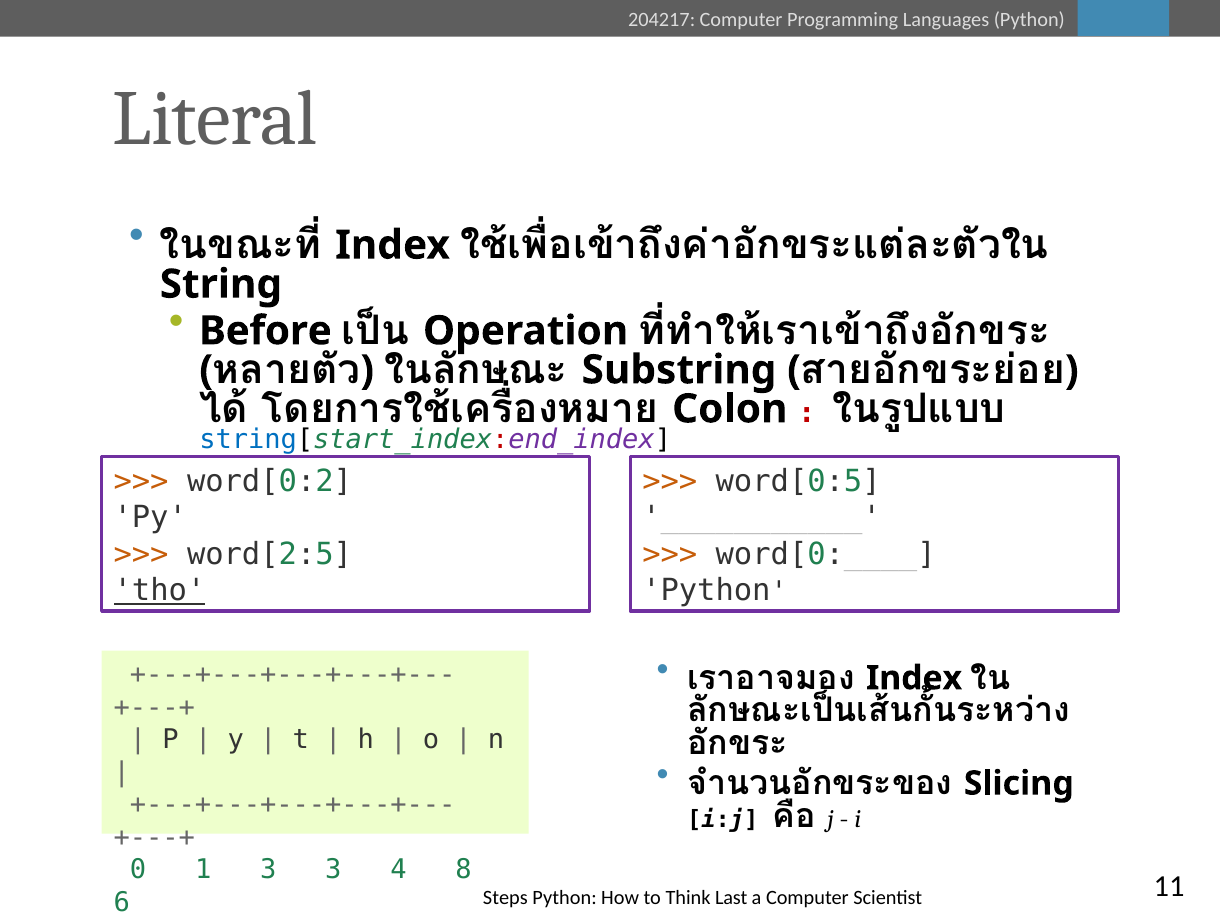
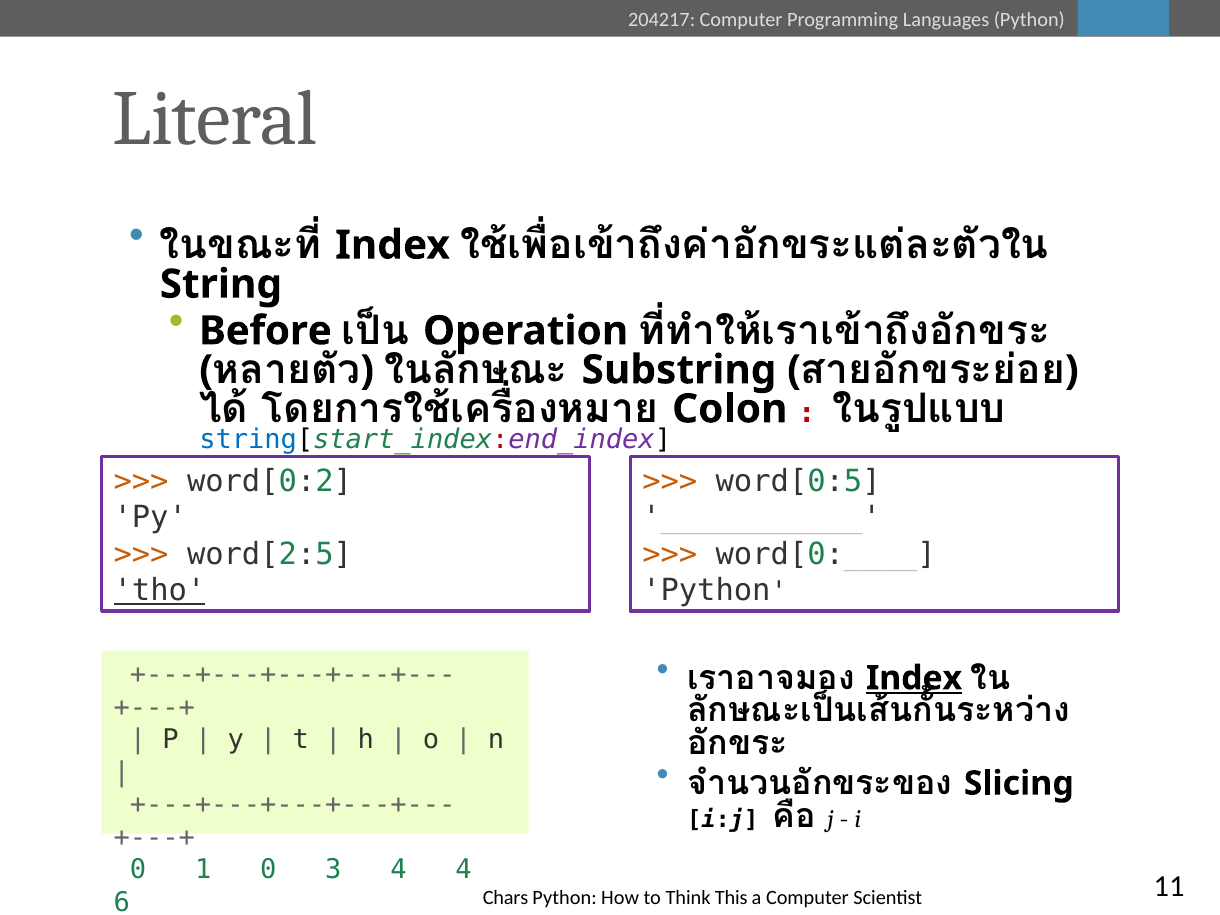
Index underline: none -> present (914, 678)
1 3: 3 -> 0 (268, 870)
4 8: 8 -> 4 (463, 870)
Steps: Steps -> Chars (505, 898)
Last: Last -> This (731, 898)
